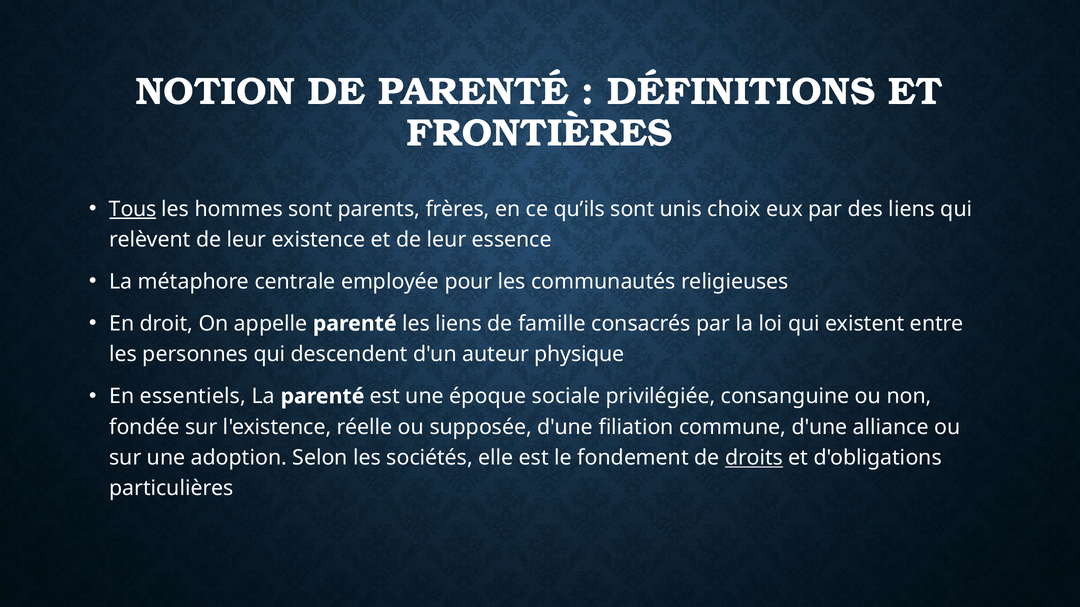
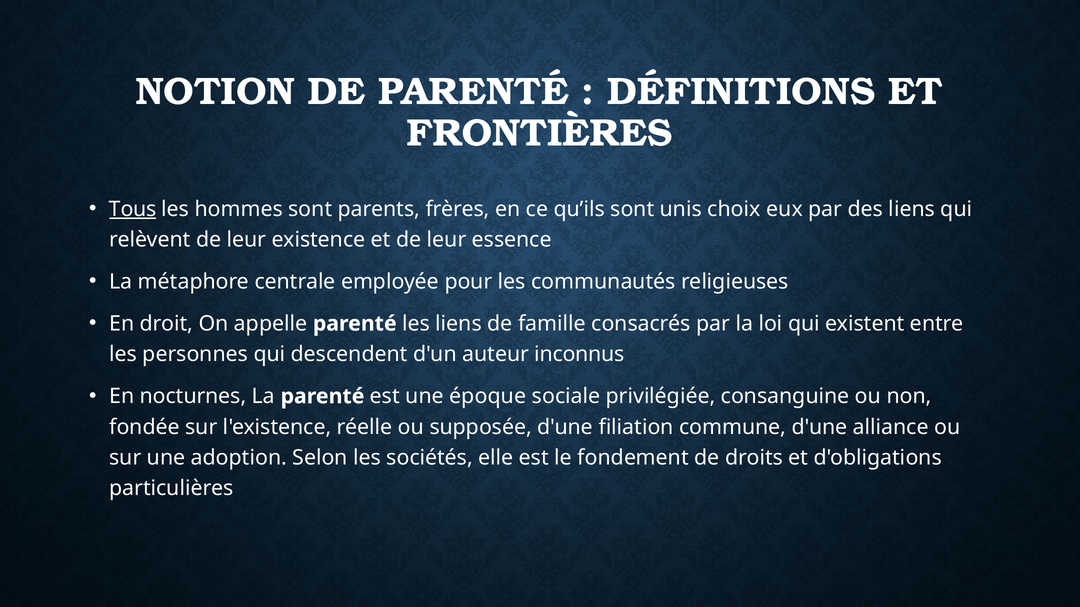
physique: physique -> inconnus (579, 355)
essentiels: essentiels -> nocturnes (193, 397)
droits underline: present -> none (754, 458)
